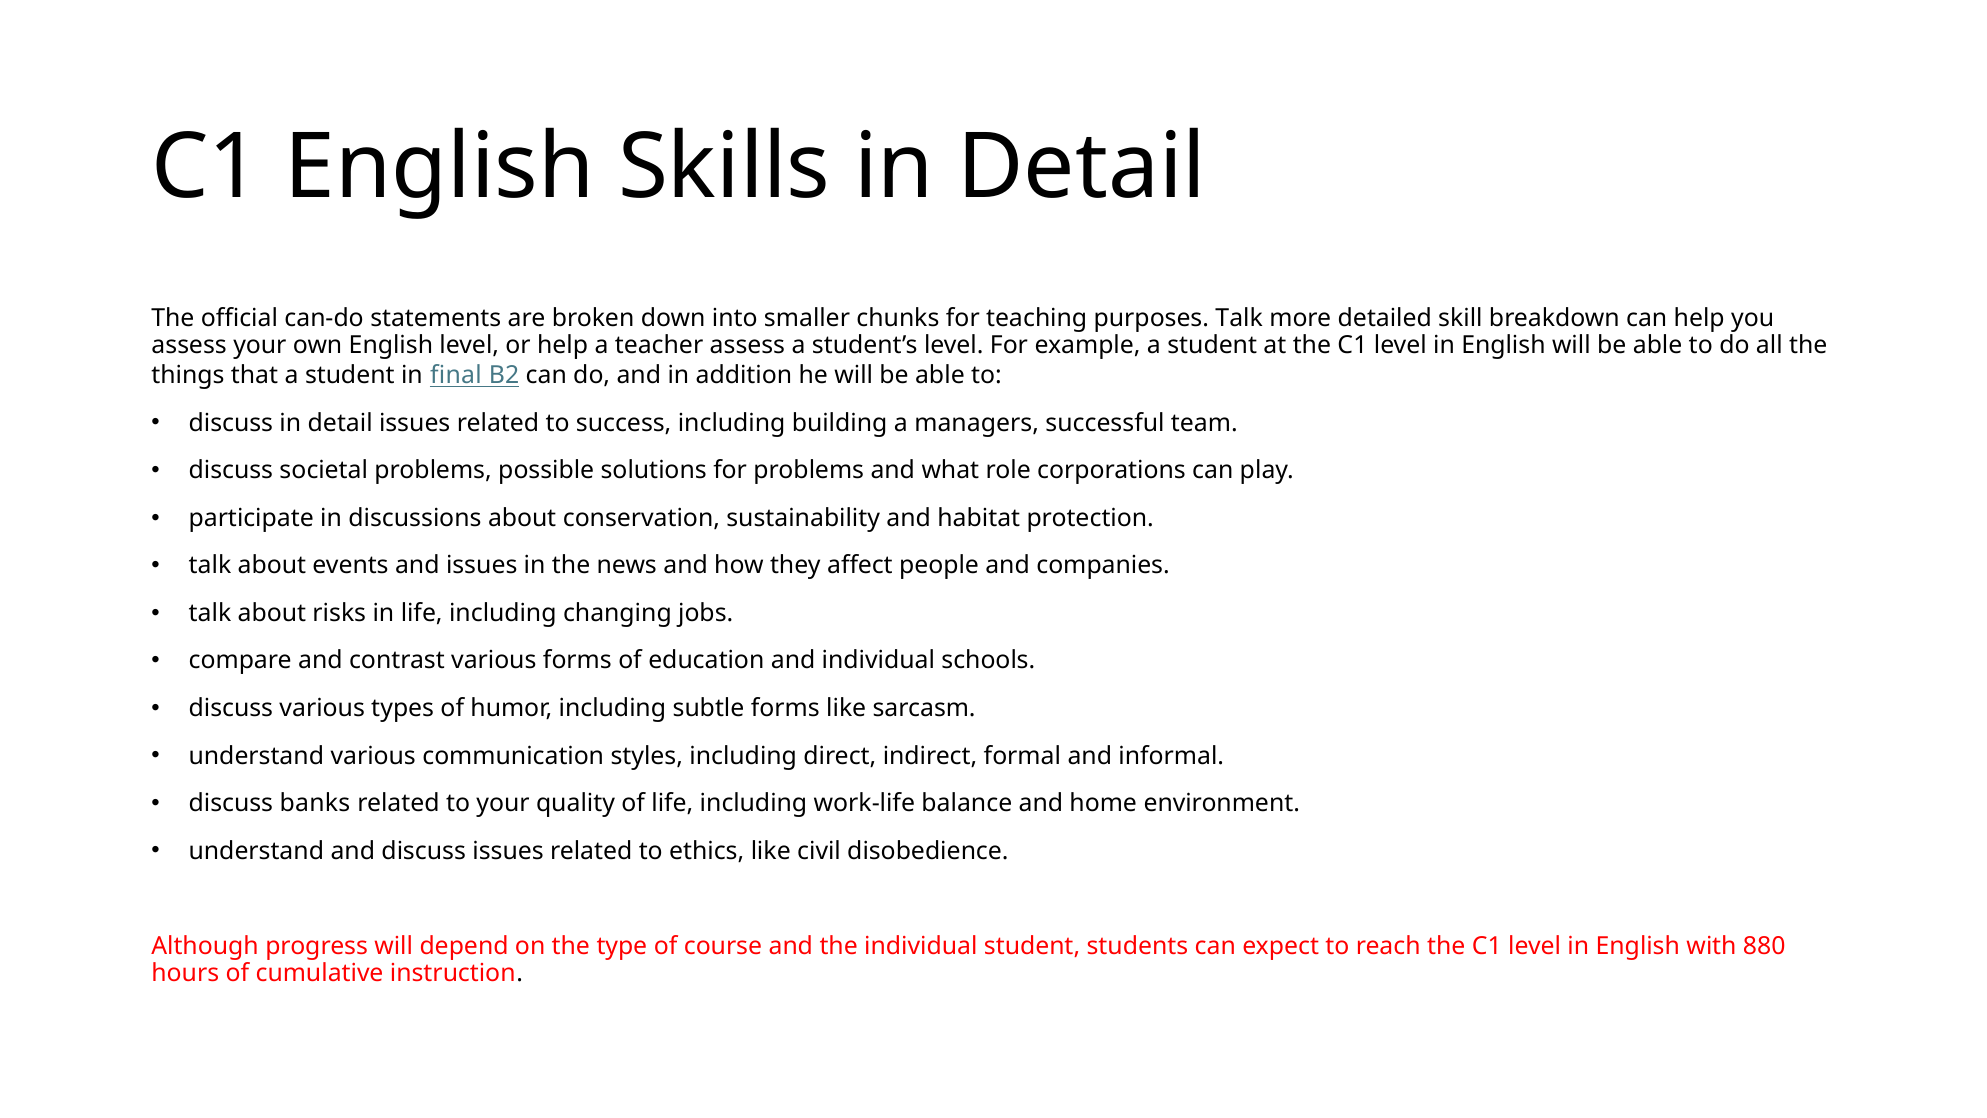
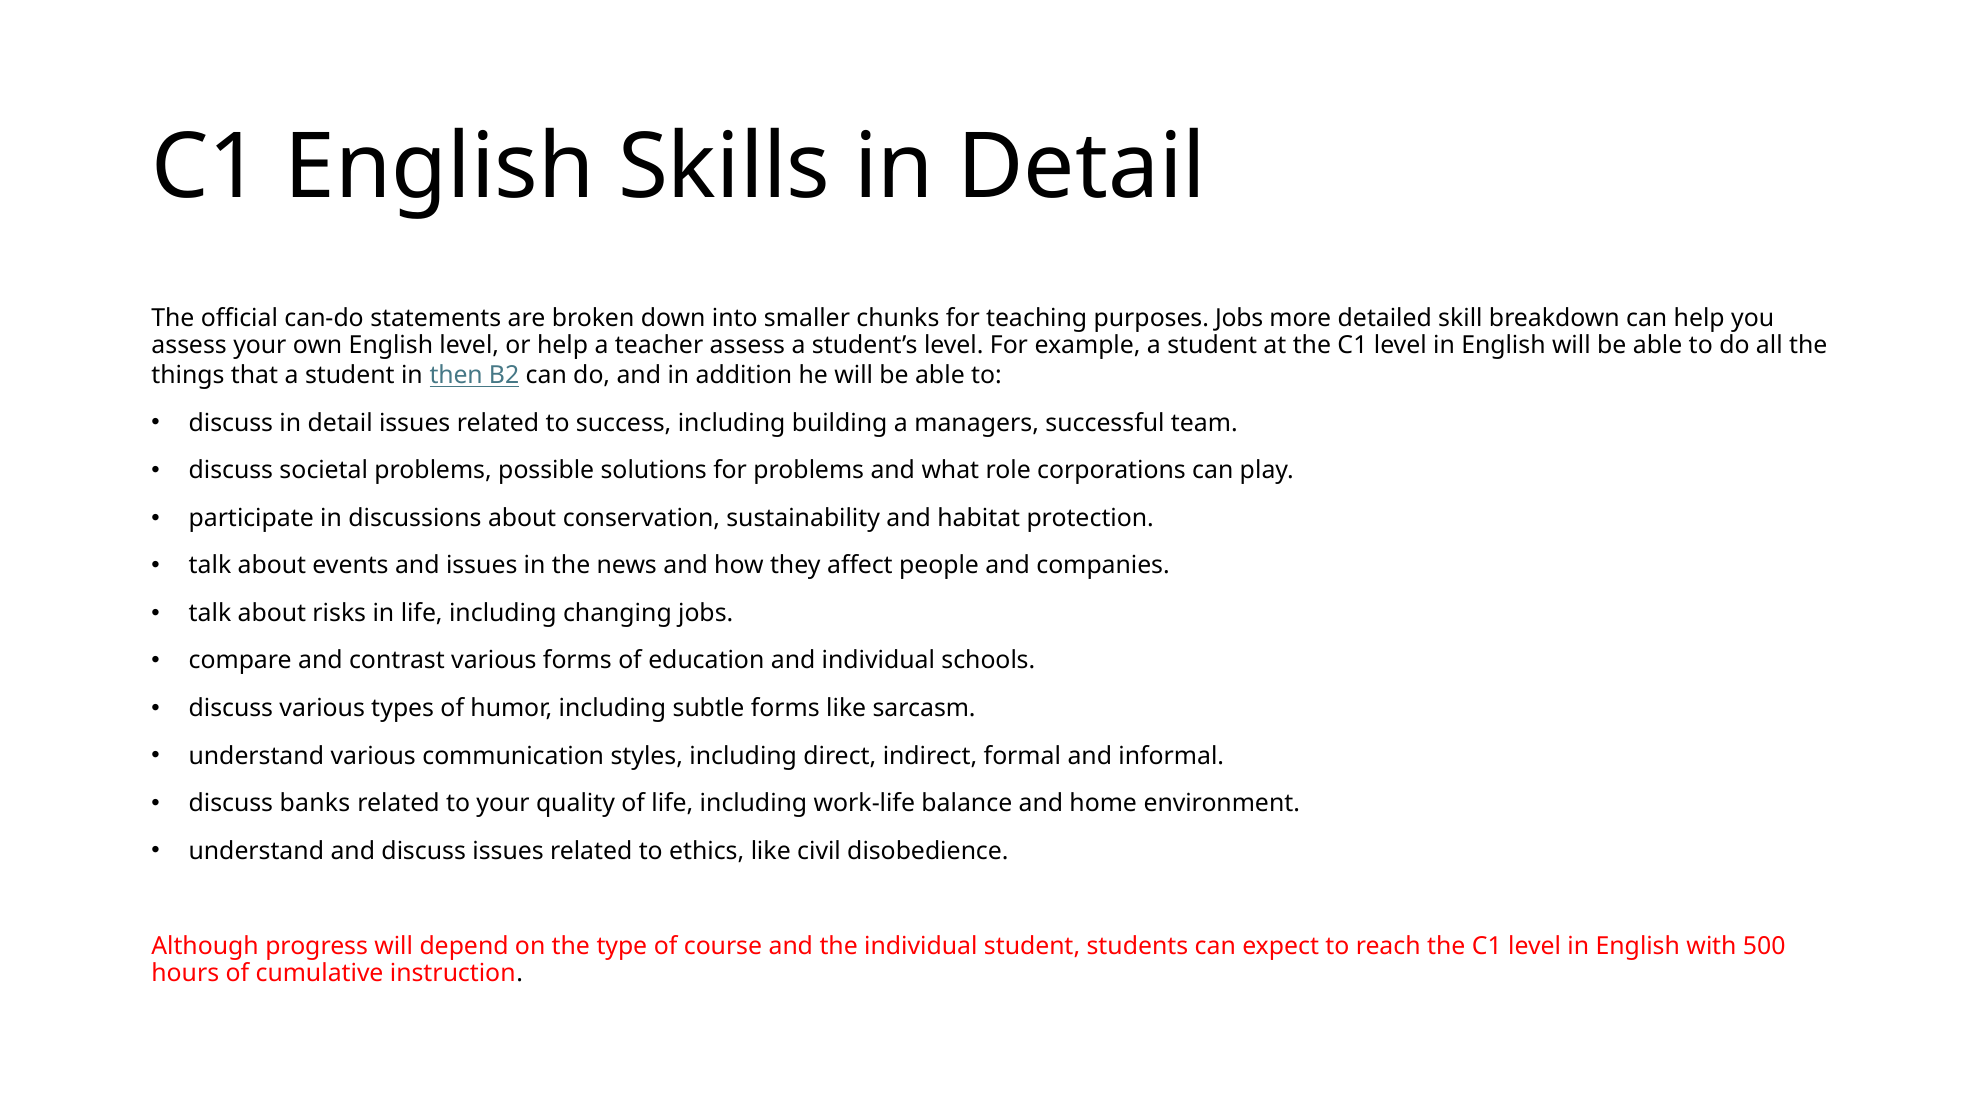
purposes Talk: Talk -> Jobs (1239, 318)
final: final -> then (456, 375)
880: 880 -> 500 (1764, 946)
